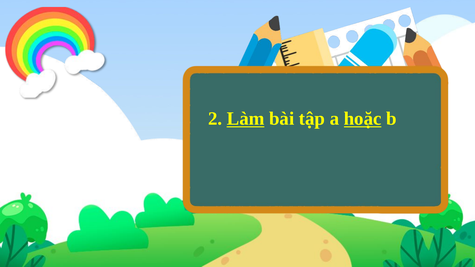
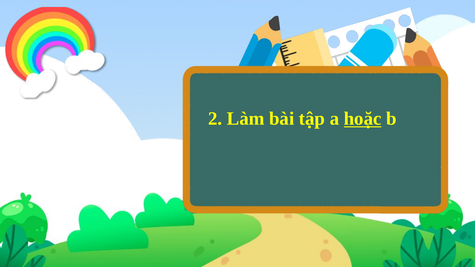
Làm underline: present -> none (246, 119)
